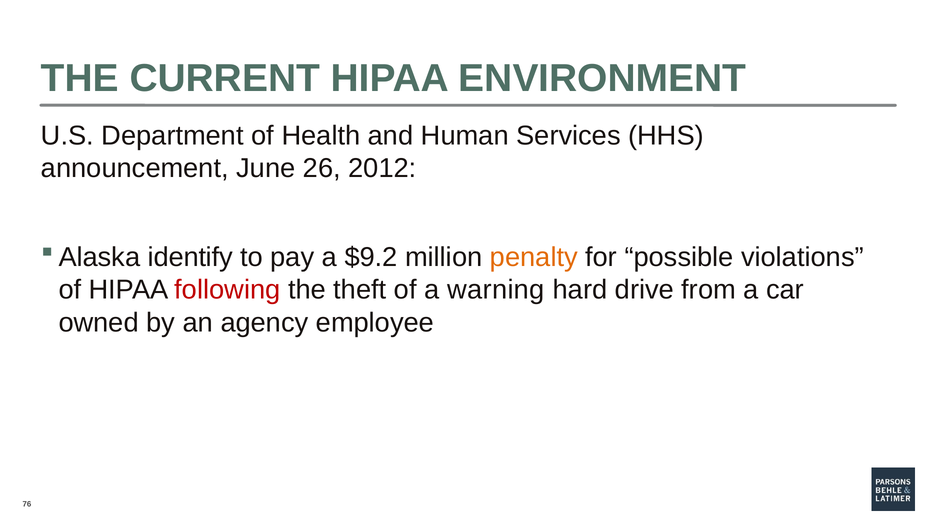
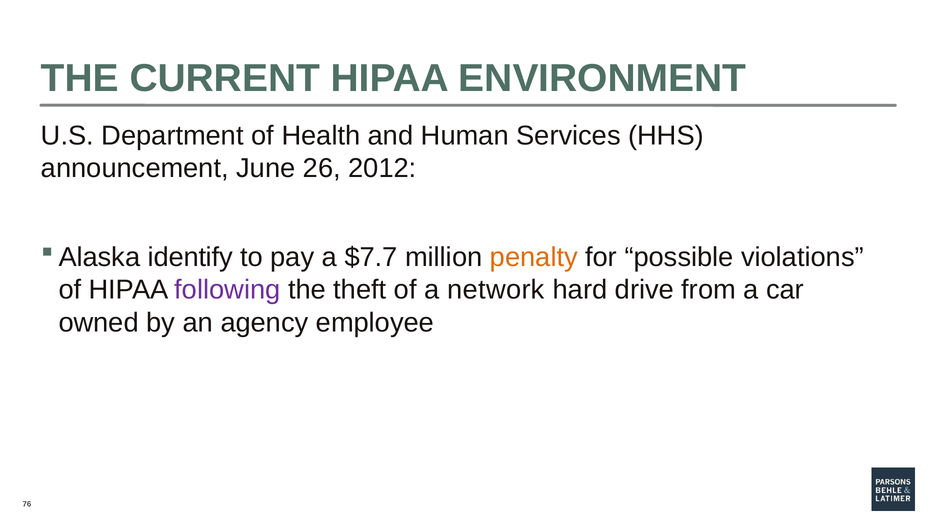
$9.2: $9.2 -> $7.7 (371, 257)
following colour: red -> purple (227, 290)
warning: warning -> network (496, 290)
